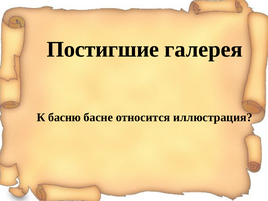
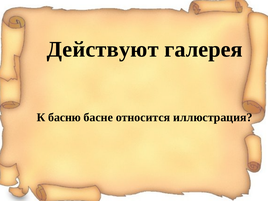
Постигшие: Постигшие -> Действуют (103, 49)
